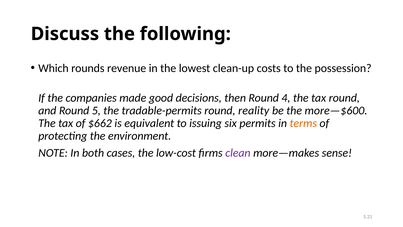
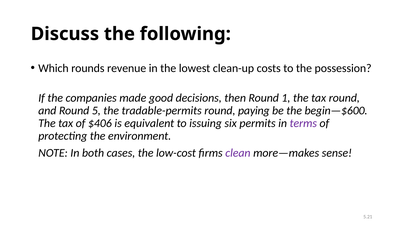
4: 4 -> 1 (286, 98)
reality: reality -> paying (254, 110)
more—$600: more—$600 -> begin—$600 (336, 110)
$662: $662 -> $406 (100, 123)
terms colour: orange -> purple (303, 123)
